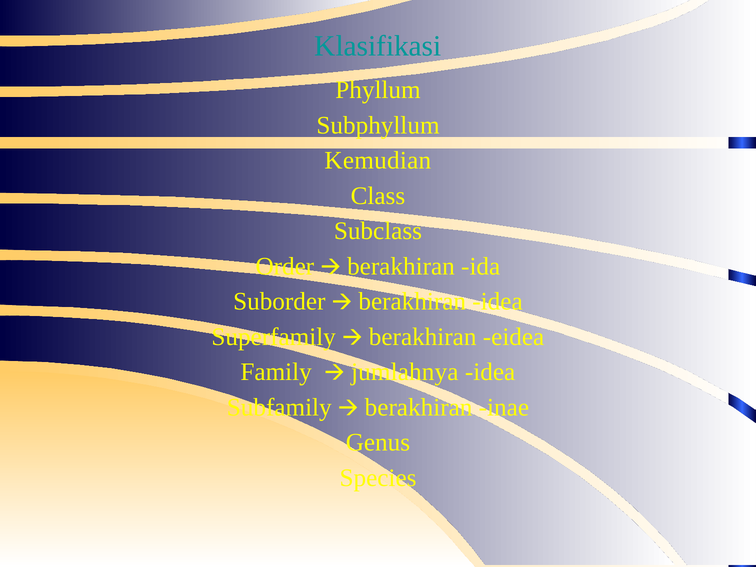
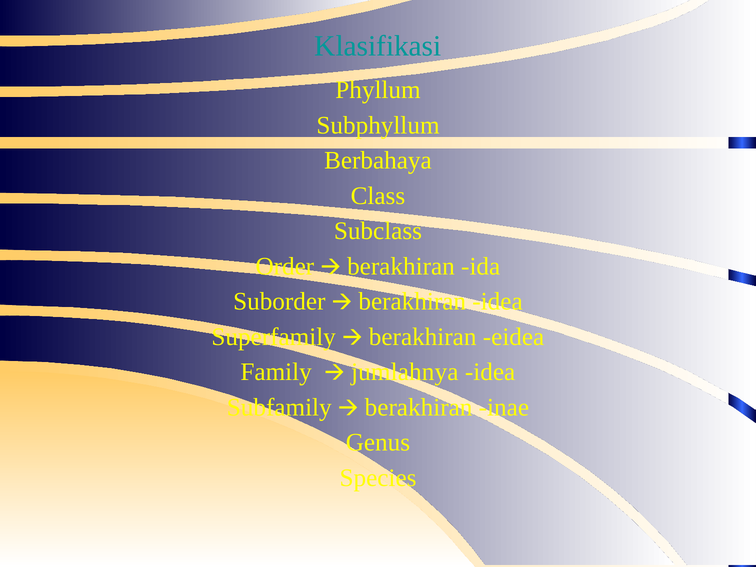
Kemudian: Kemudian -> Berbahaya (378, 161)
